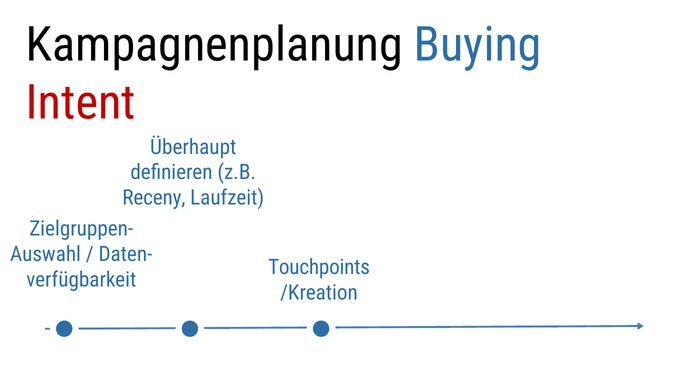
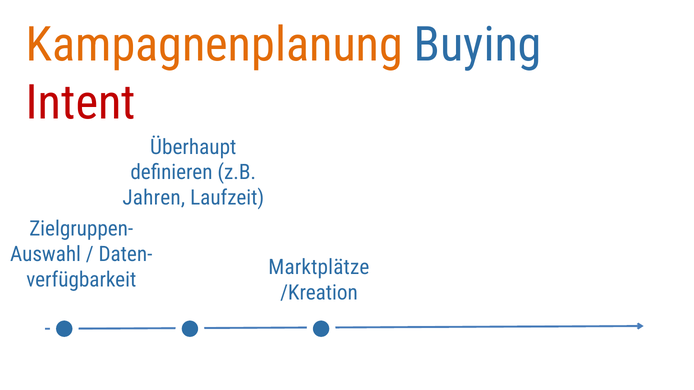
Kampagnenplanung colour: black -> orange (214, 45)
Receny: Receny -> Jahren (154, 198)
Touchpoints: Touchpoints -> Marktplätze (319, 267)
